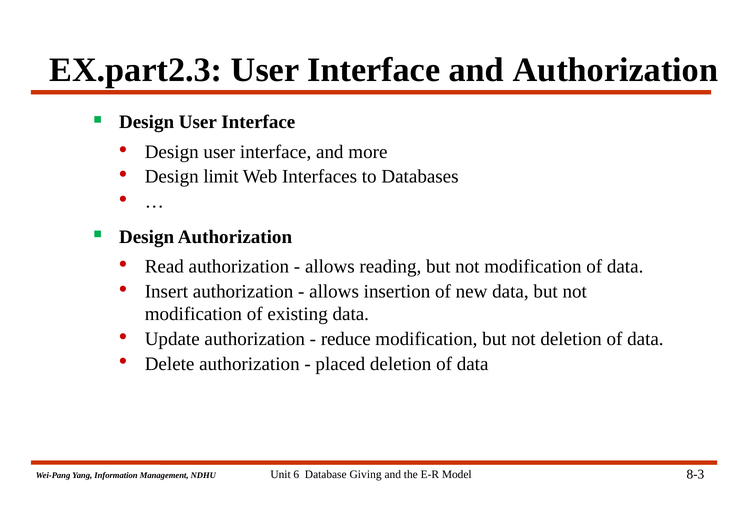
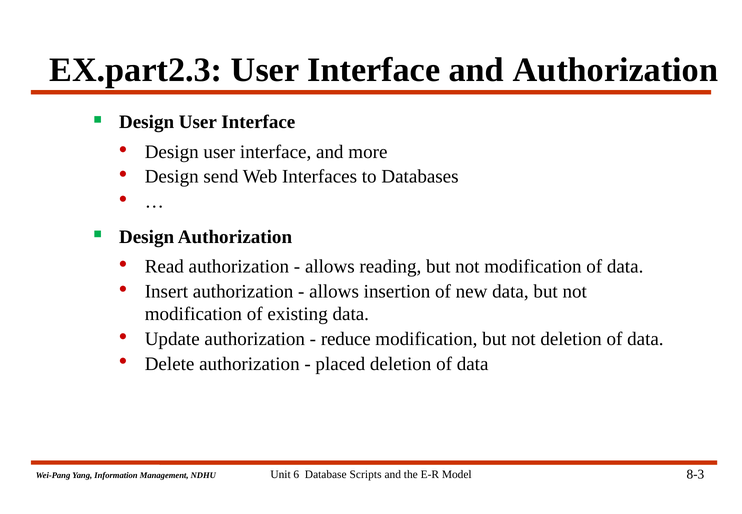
limit: limit -> send (221, 177)
Giving: Giving -> Scripts (366, 474)
